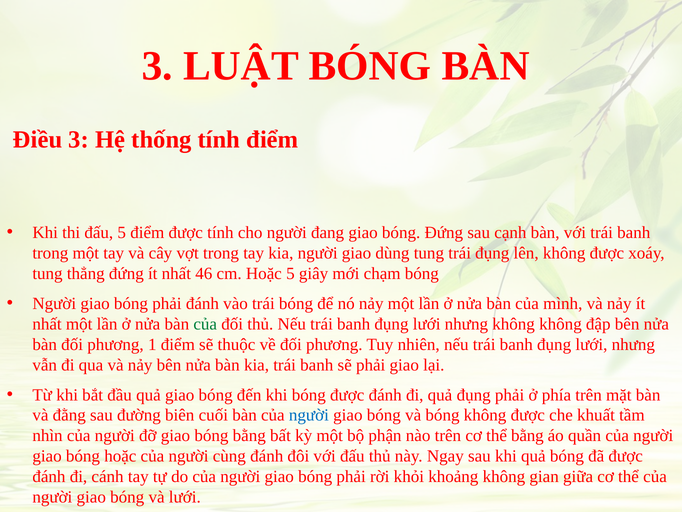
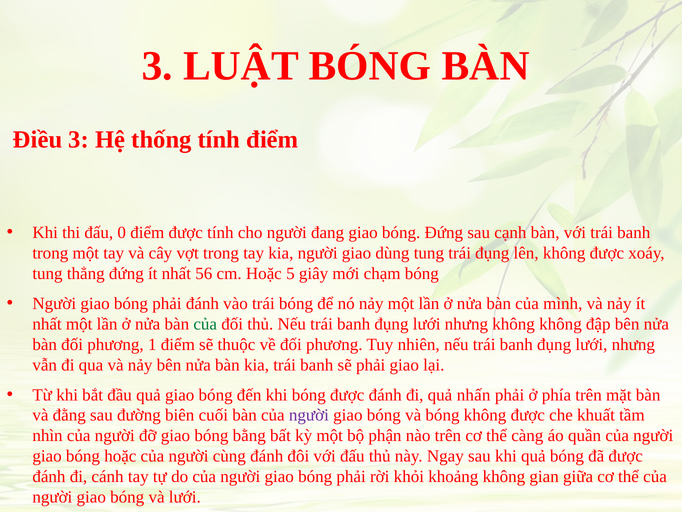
đấu 5: 5 -> 0 (122, 232)
46: 46 -> 56 (204, 273)
quả đụng: đụng -> nhấn (474, 394)
người colour: blue -> purple (309, 415)
thể bằng: bằng -> càng (527, 435)
